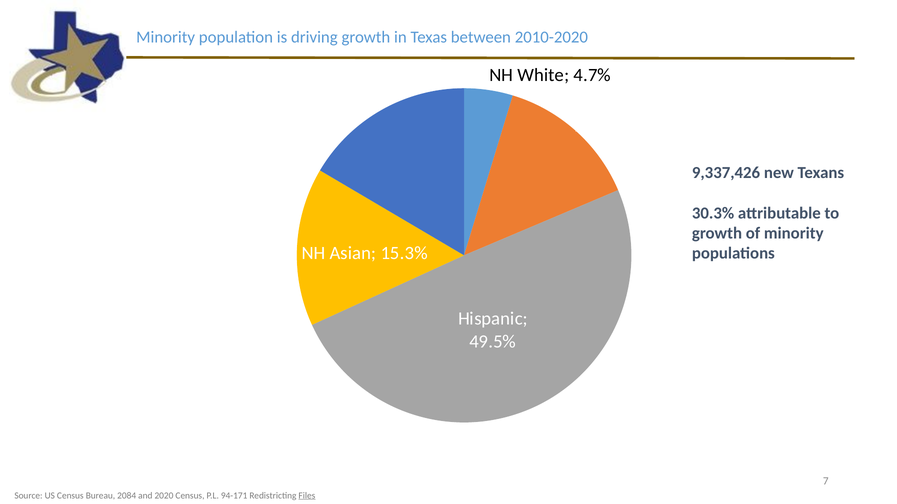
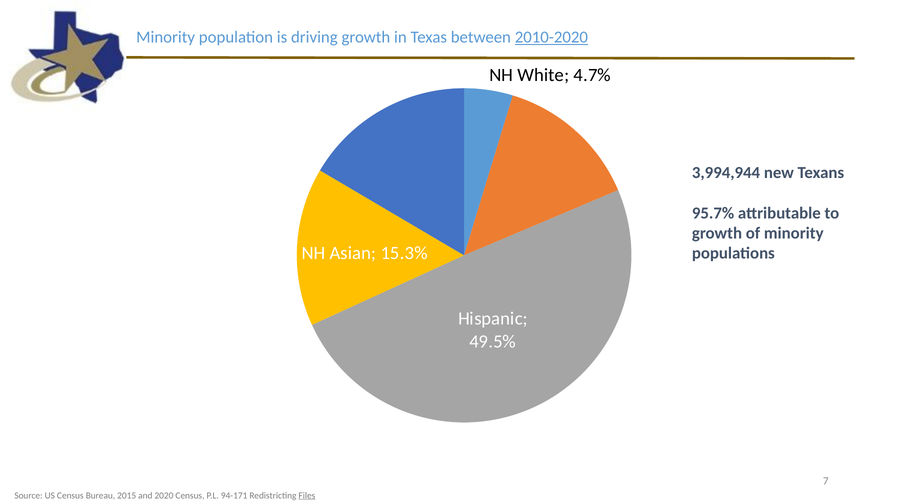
2010-2020 underline: none -> present (551, 37)
9,337,426: 9,337,426 -> 3,994,944 (726, 173)
30.3%: 30.3% -> 95.7% (713, 213)
2084: 2084 -> 2015 (127, 496)
